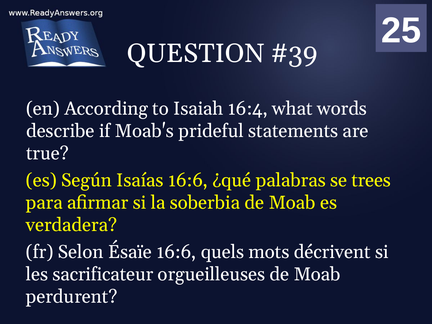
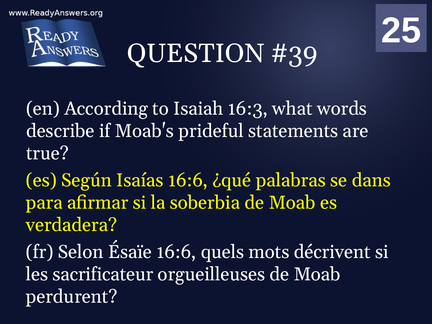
16:4: 16:4 -> 16:3 (248, 109)
trees: trees -> dans (371, 181)
